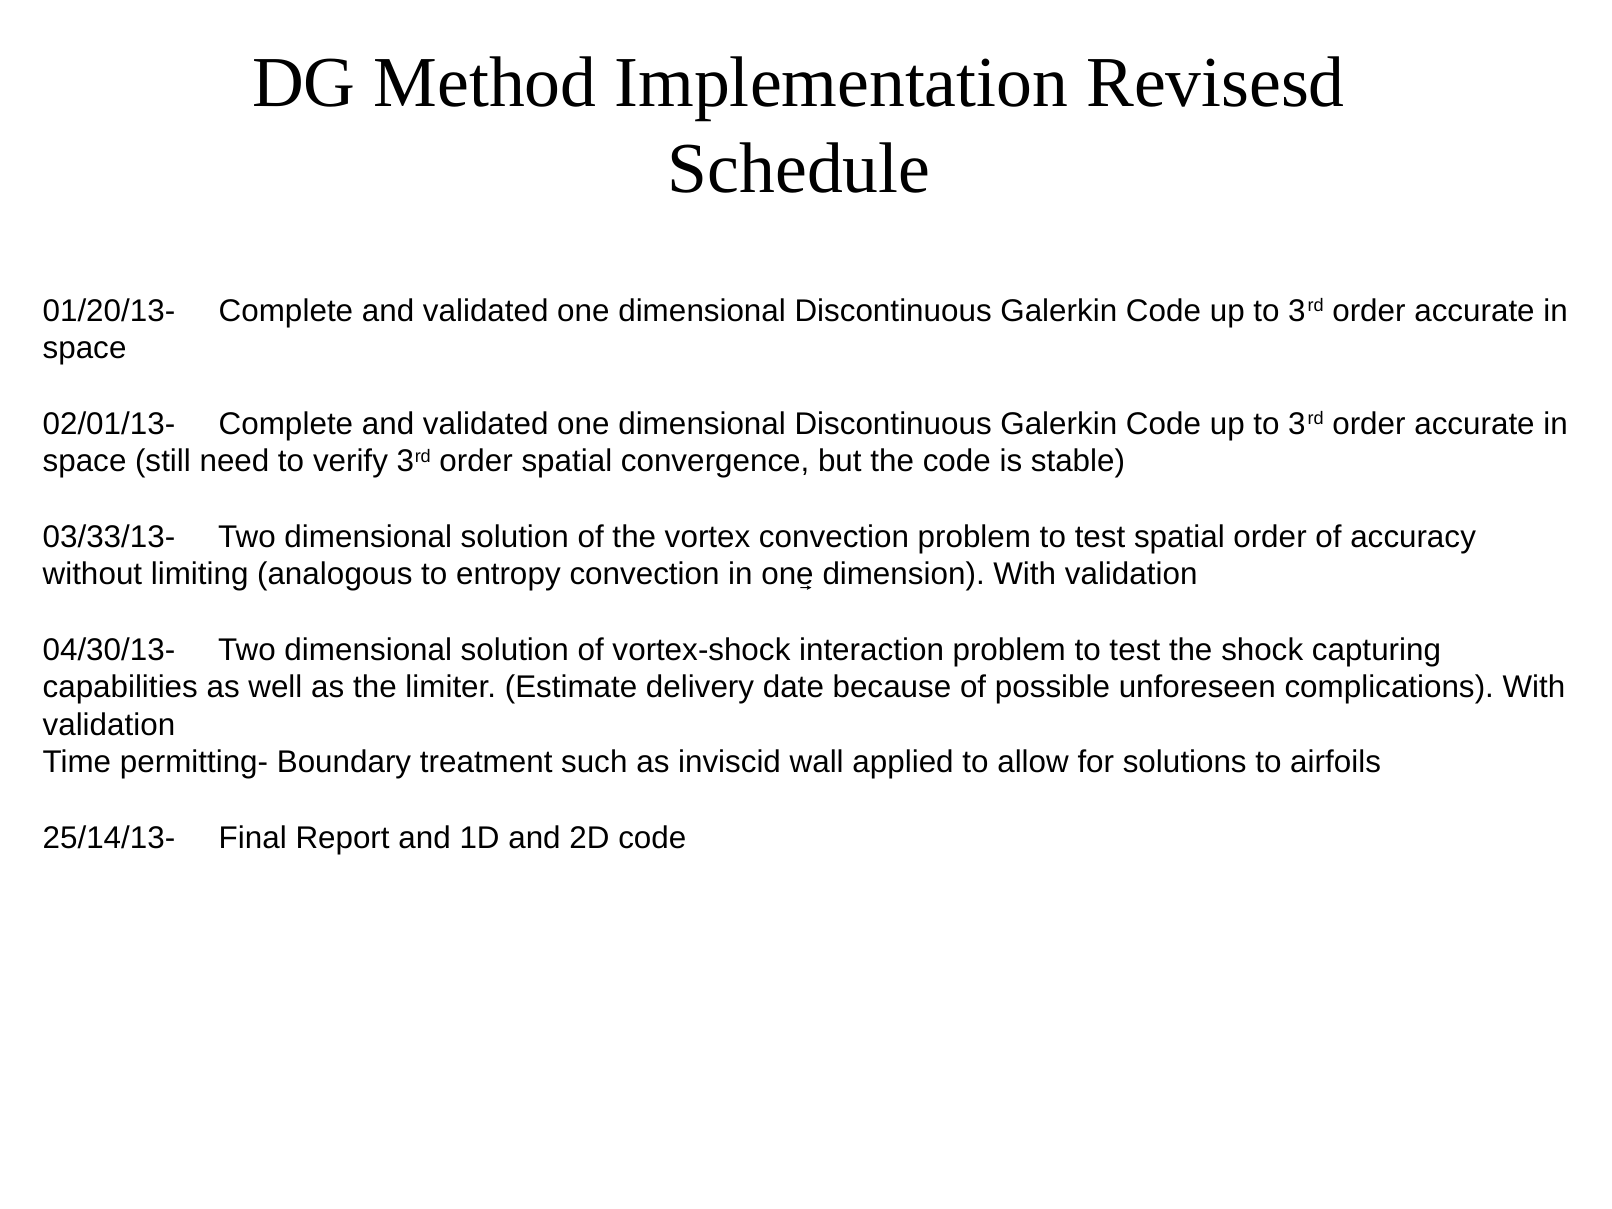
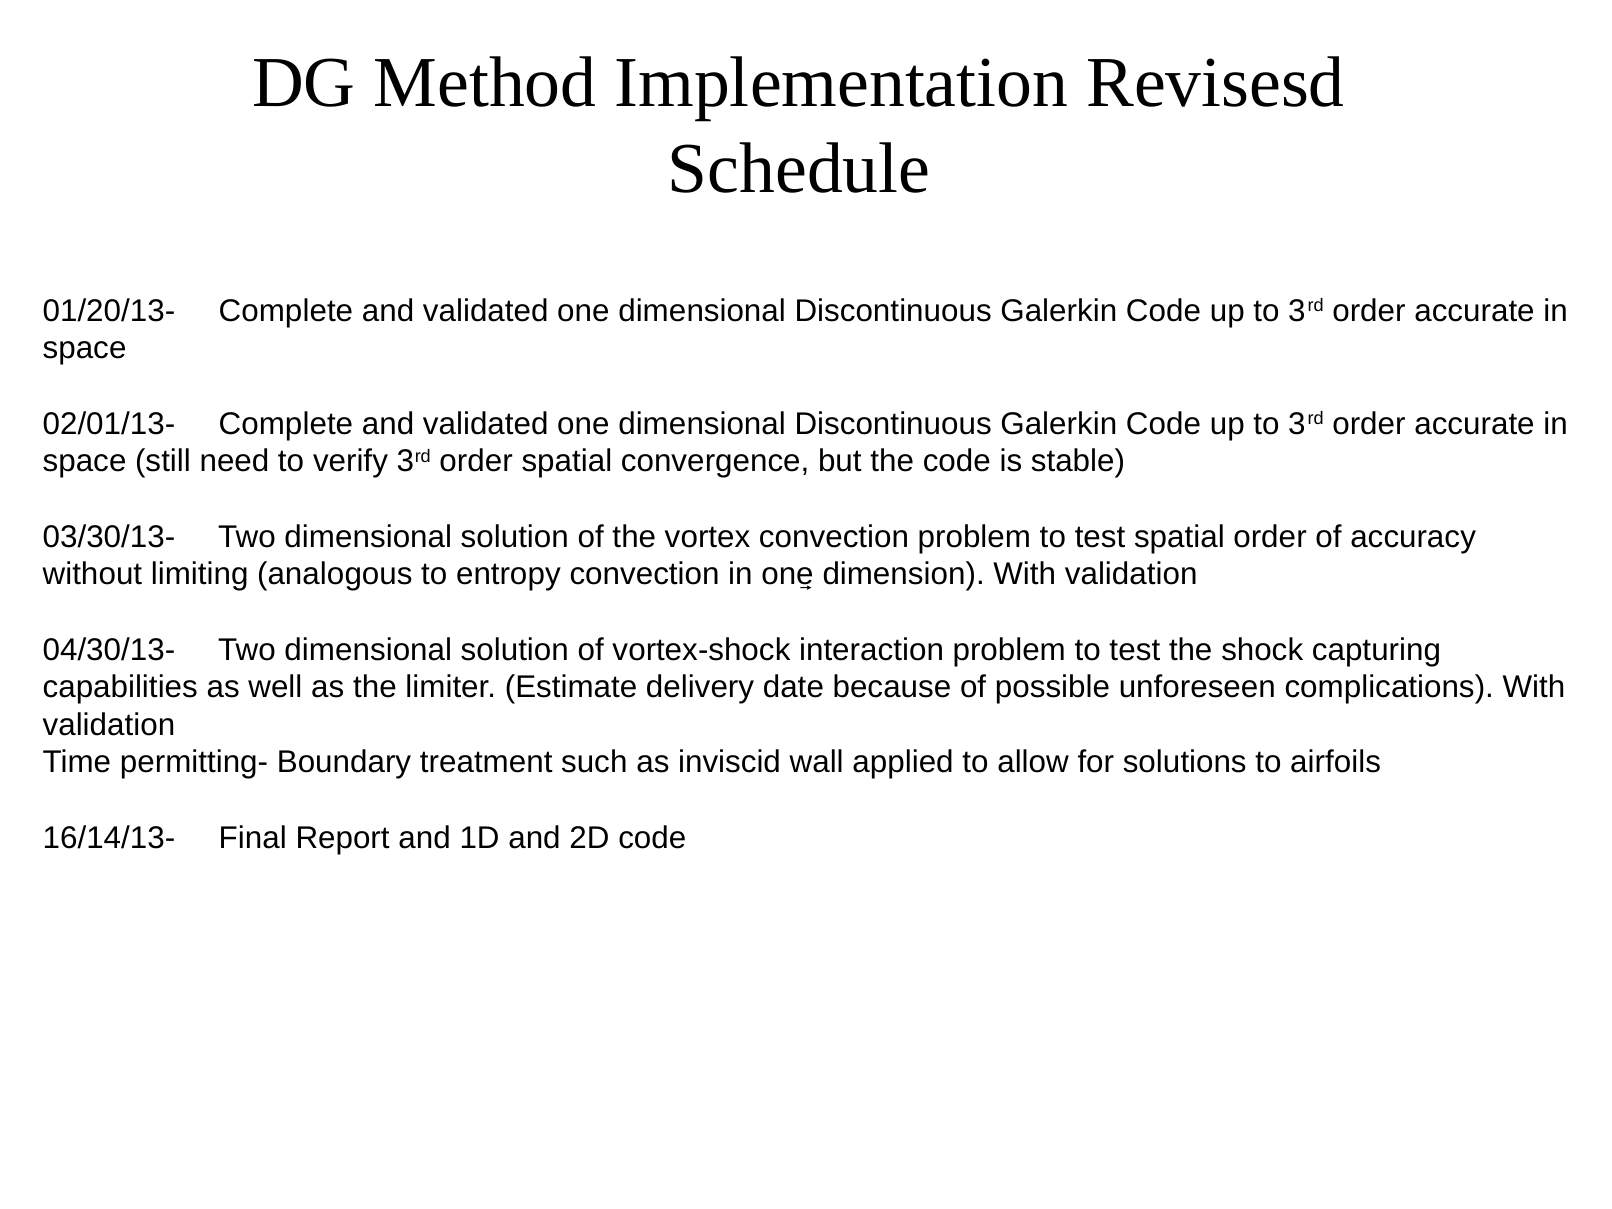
03/33/13-: 03/33/13- -> 03/30/13- (109, 537)
25/14/13-: 25/14/13- -> 16/14/13- (109, 838)
